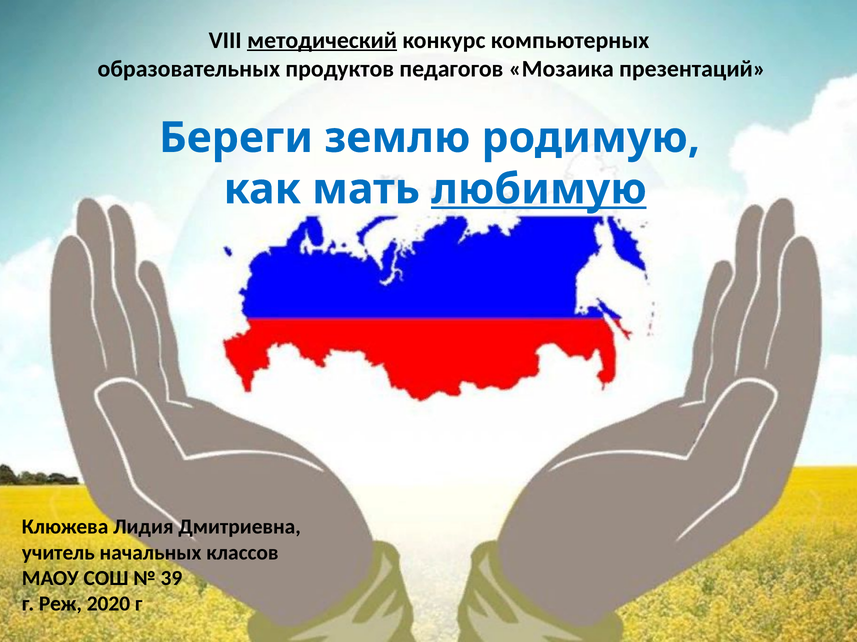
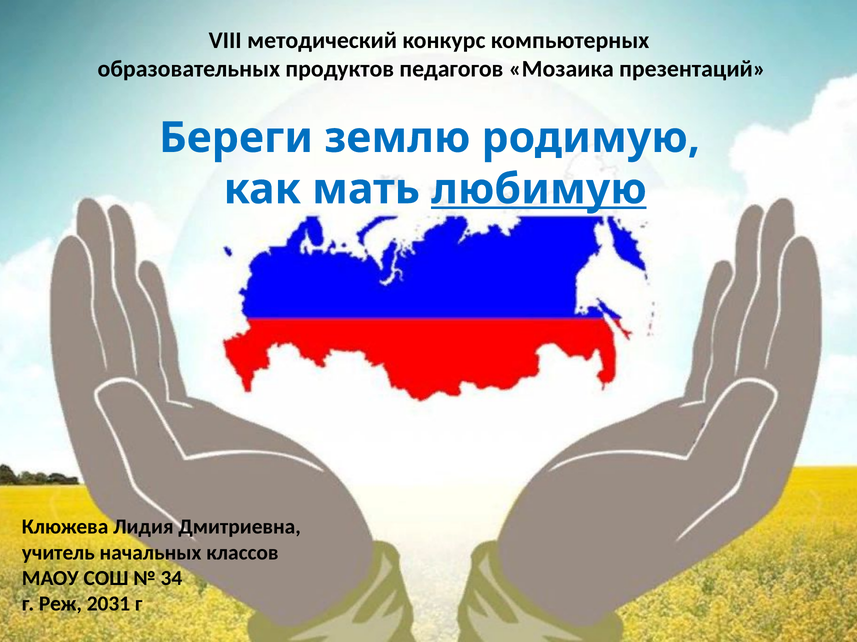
методический underline: present -> none (322, 40)
39: 39 -> 34 (171, 579)
2020: 2020 -> 2031 (108, 605)
